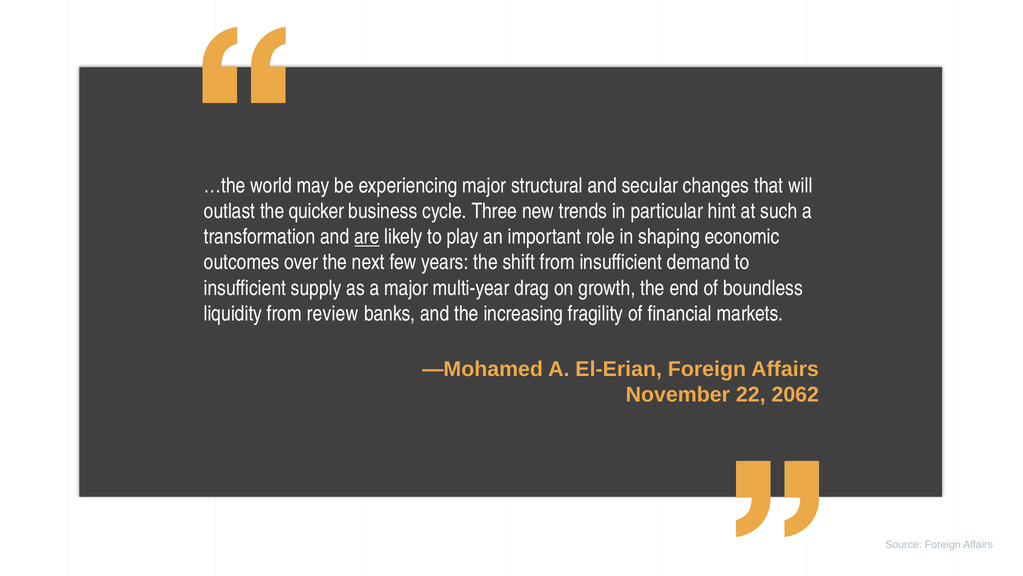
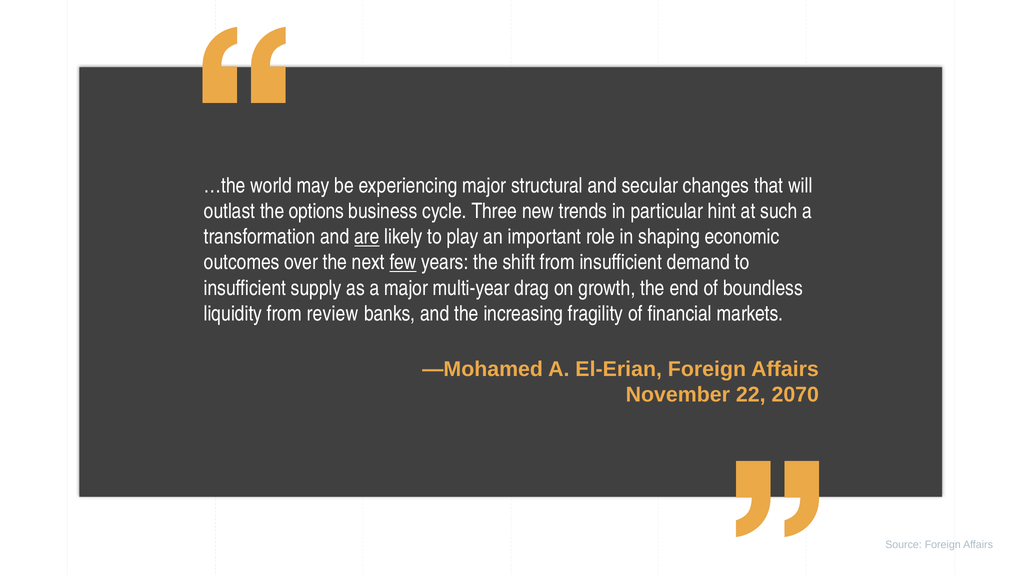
quicker: quicker -> options (317, 211)
few underline: none -> present (403, 262)
2062: 2062 -> 2070 (795, 394)
